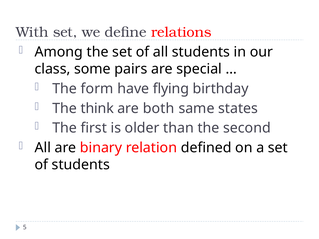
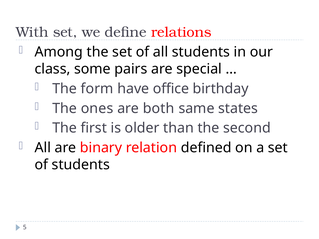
flying: flying -> office (171, 89)
think: think -> ones (97, 108)
